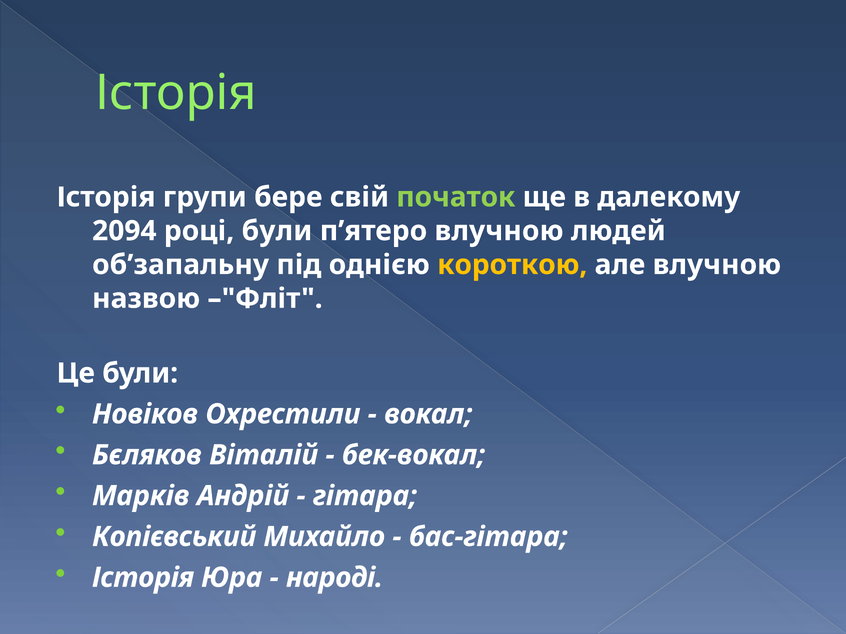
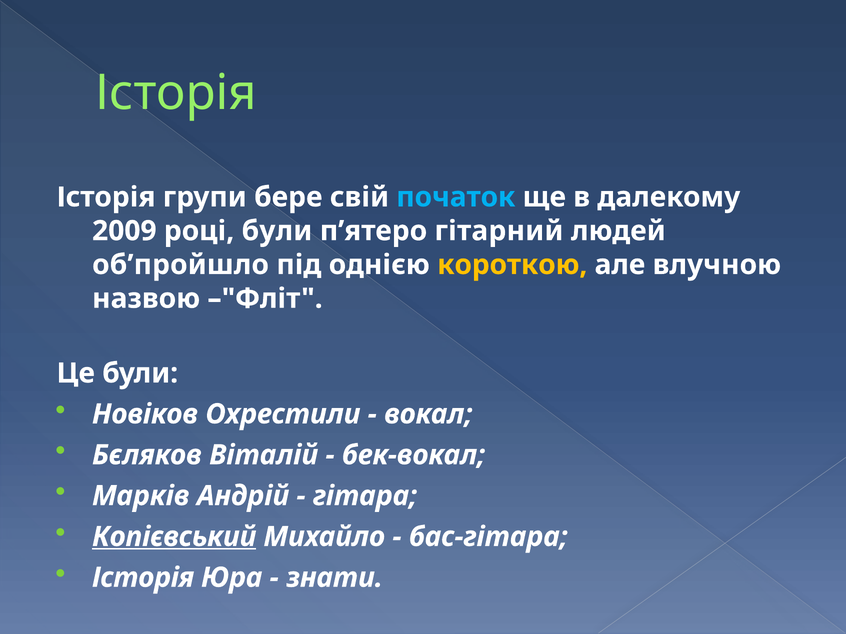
початок colour: light green -> light blue (456, 197)
2094: 2094 -> 2009 (124, 231)
п’ятеро влучною: влучною -> гітарний (499, 231)
об’запальну: об’запальну -> об’пройшло (181, 265)
Копієвський underline: none -> present (174, 537)
народі: народі -> знати (334, 578)
